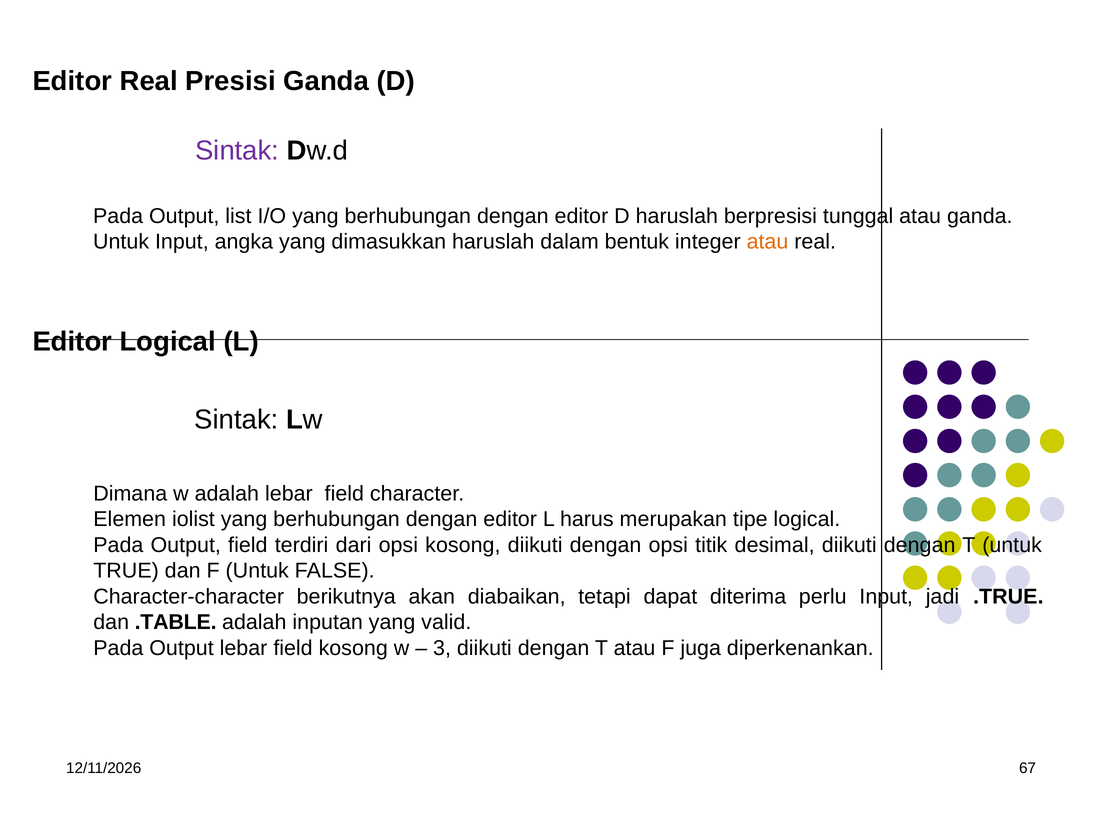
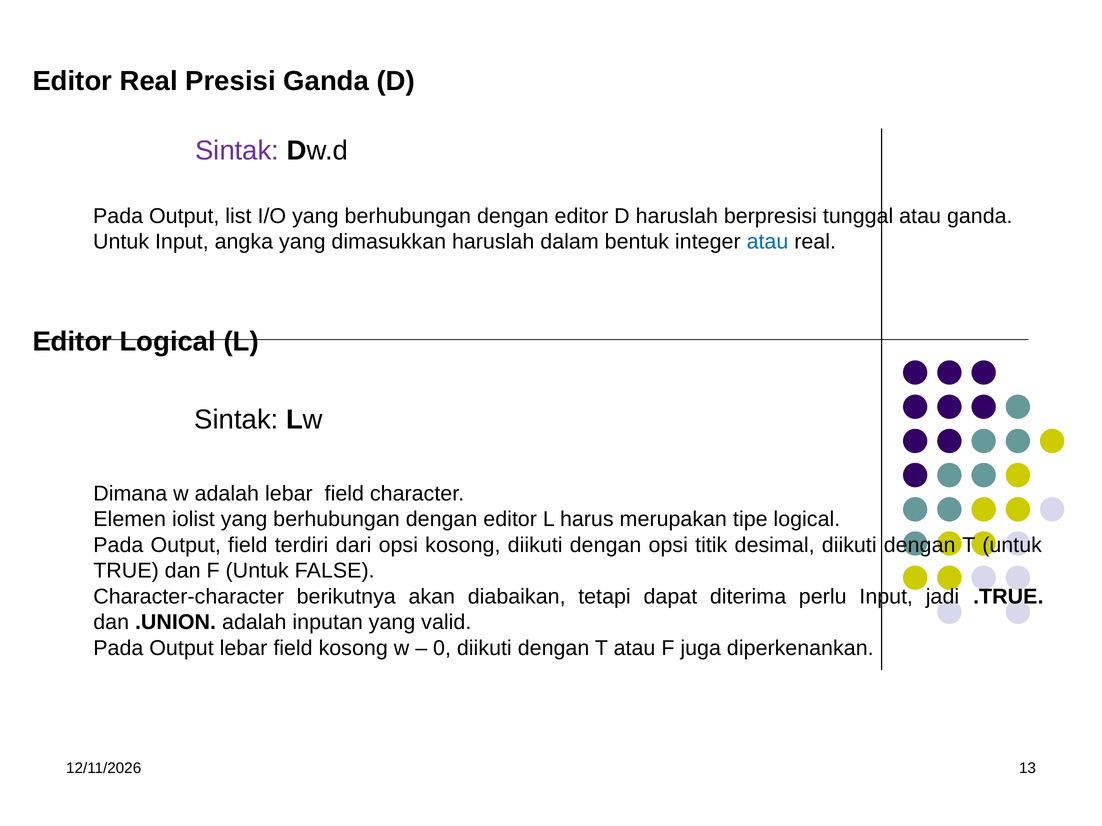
atau colour: orange -> blue (767, 242)
.TABLE: .TABLE -> .UNION (175, 623)
3: 3 -> 0 (442, 648)
67: 67 -> 13 (1028, 768)
